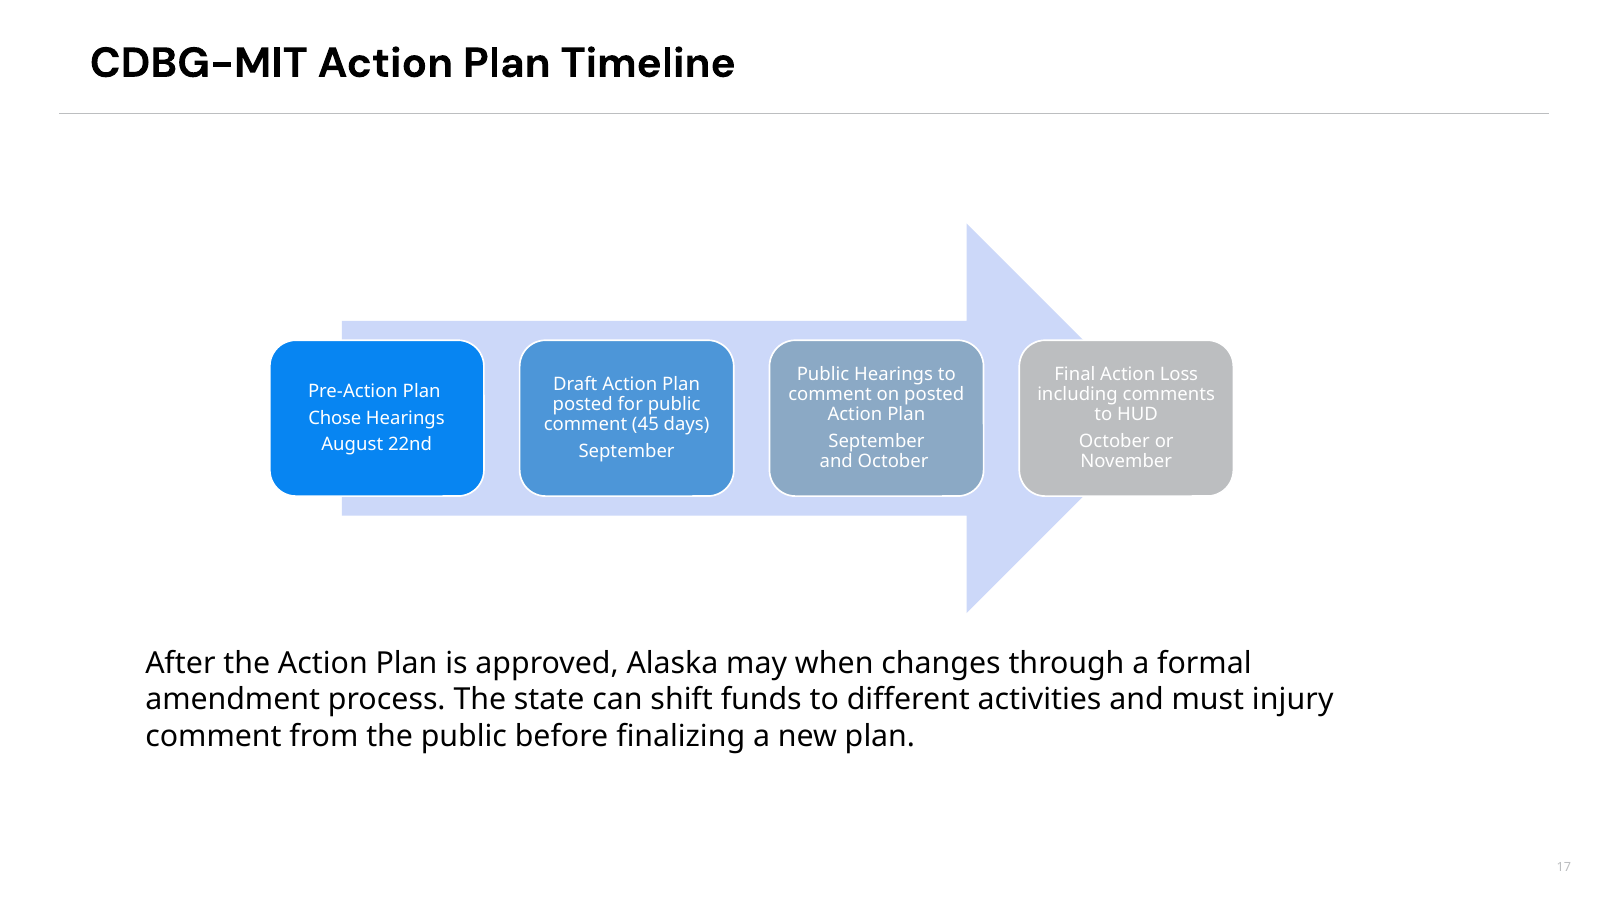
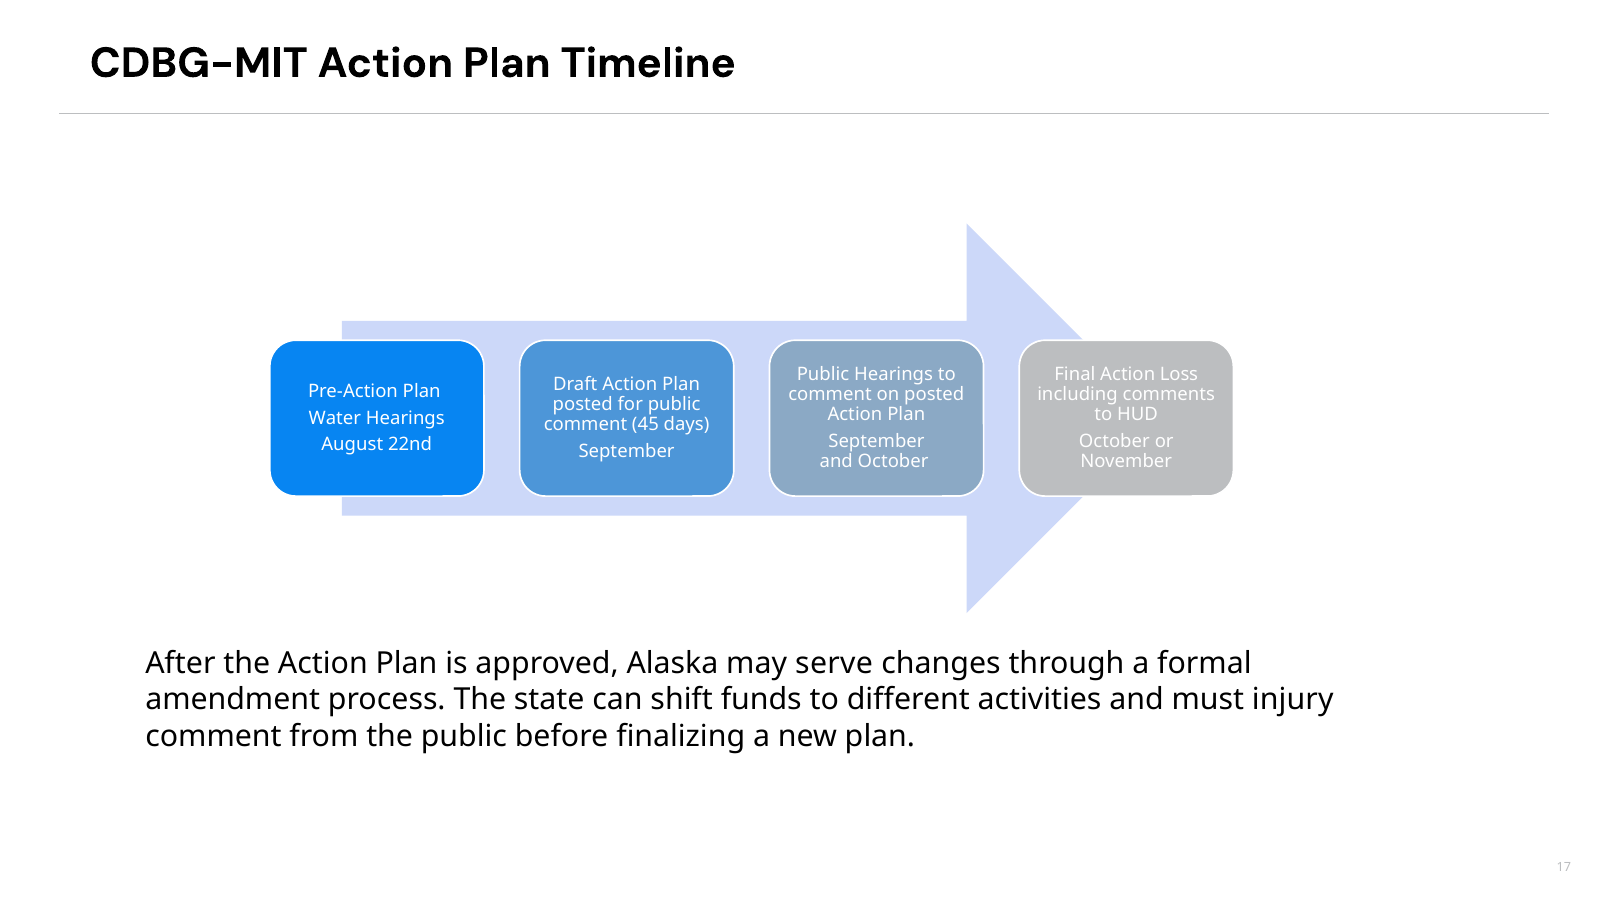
Chose: Chose -> Water (335, 418)
when: when -> serve (834, 663)
